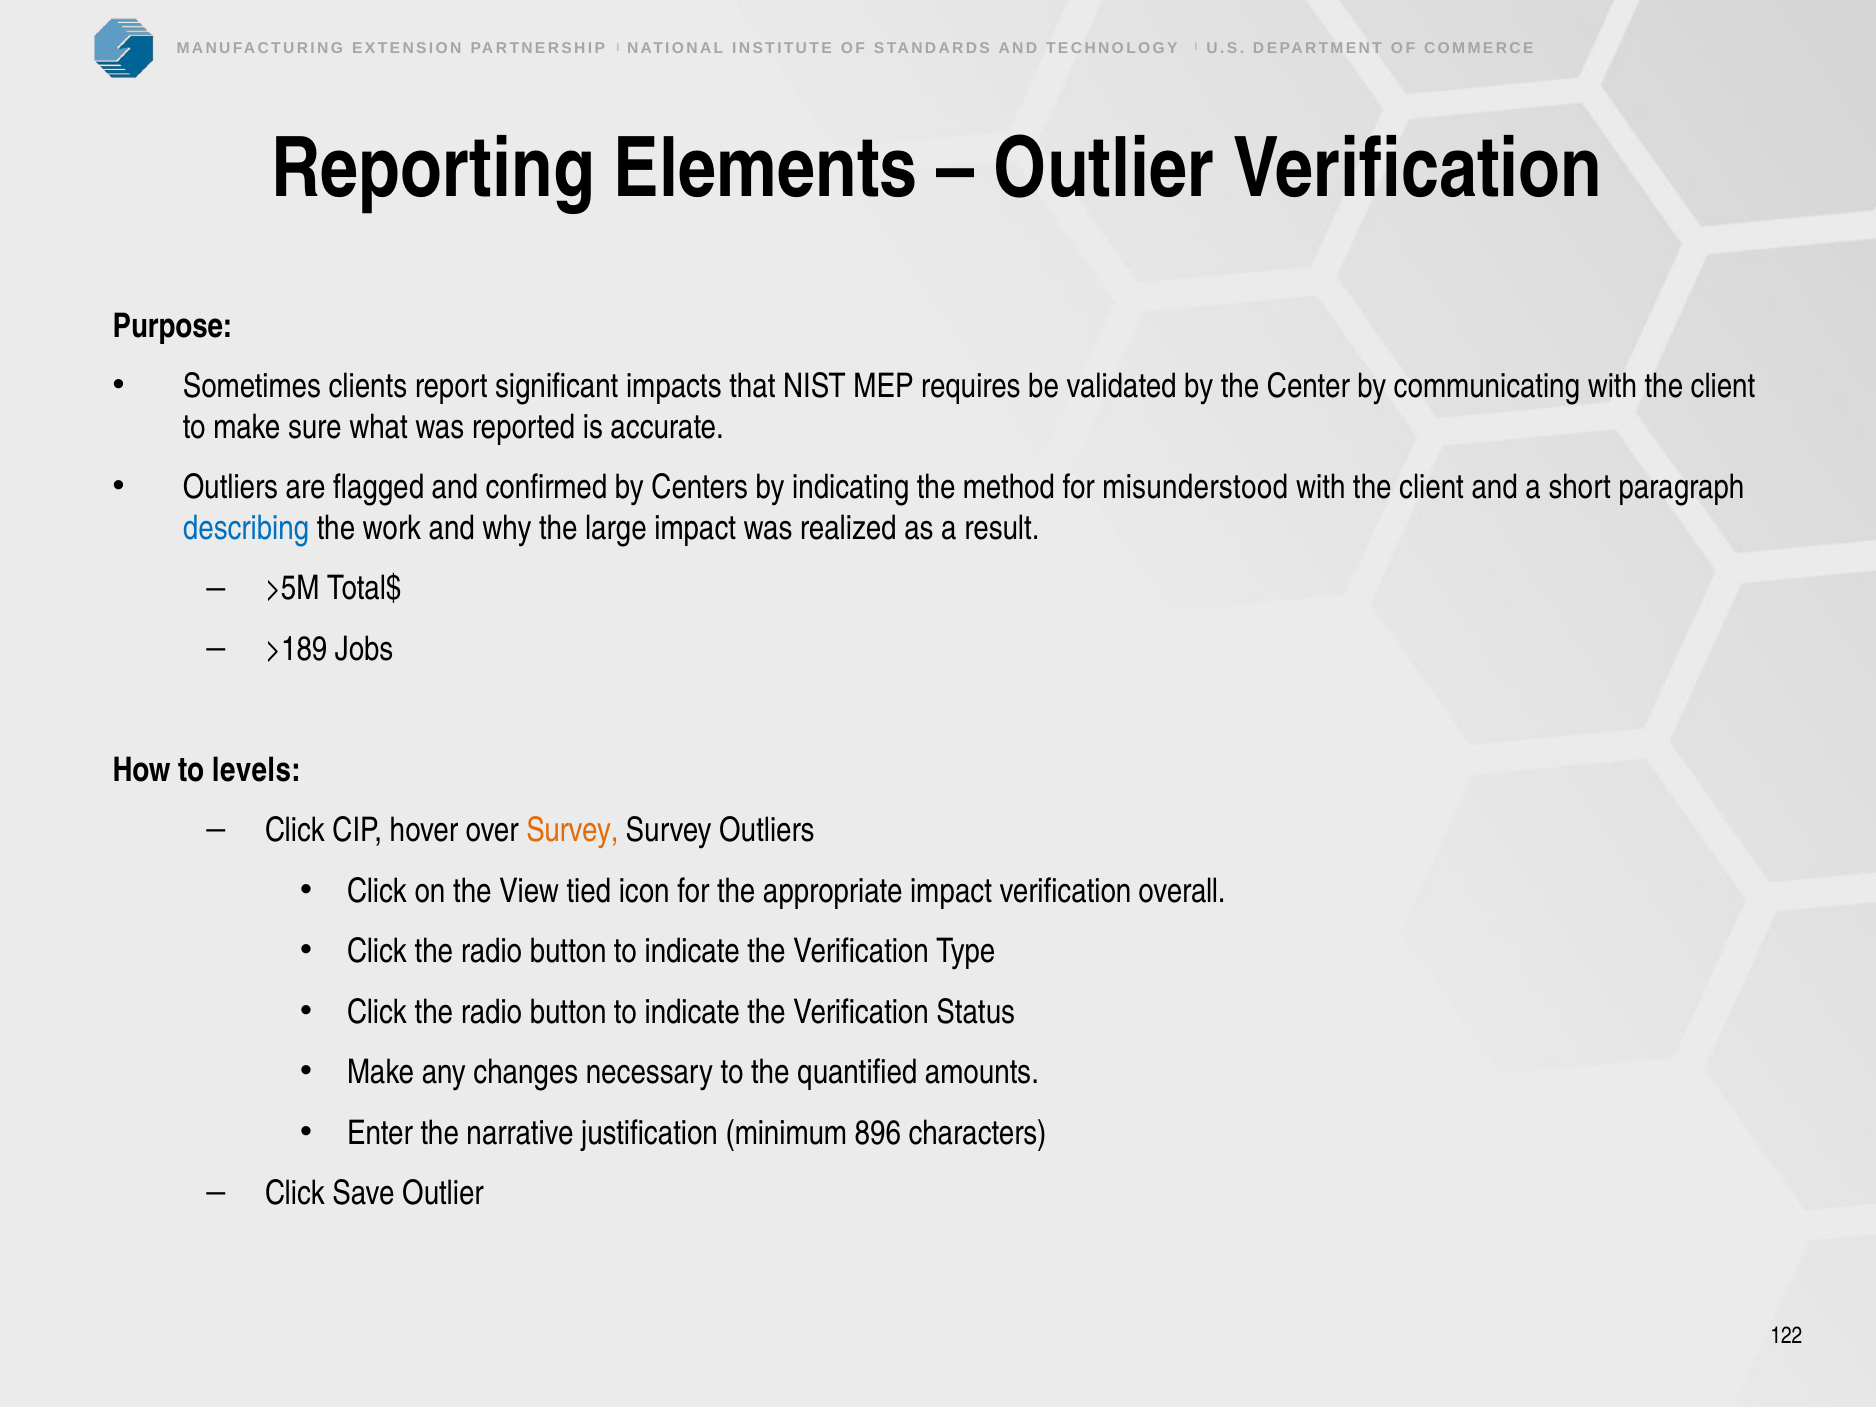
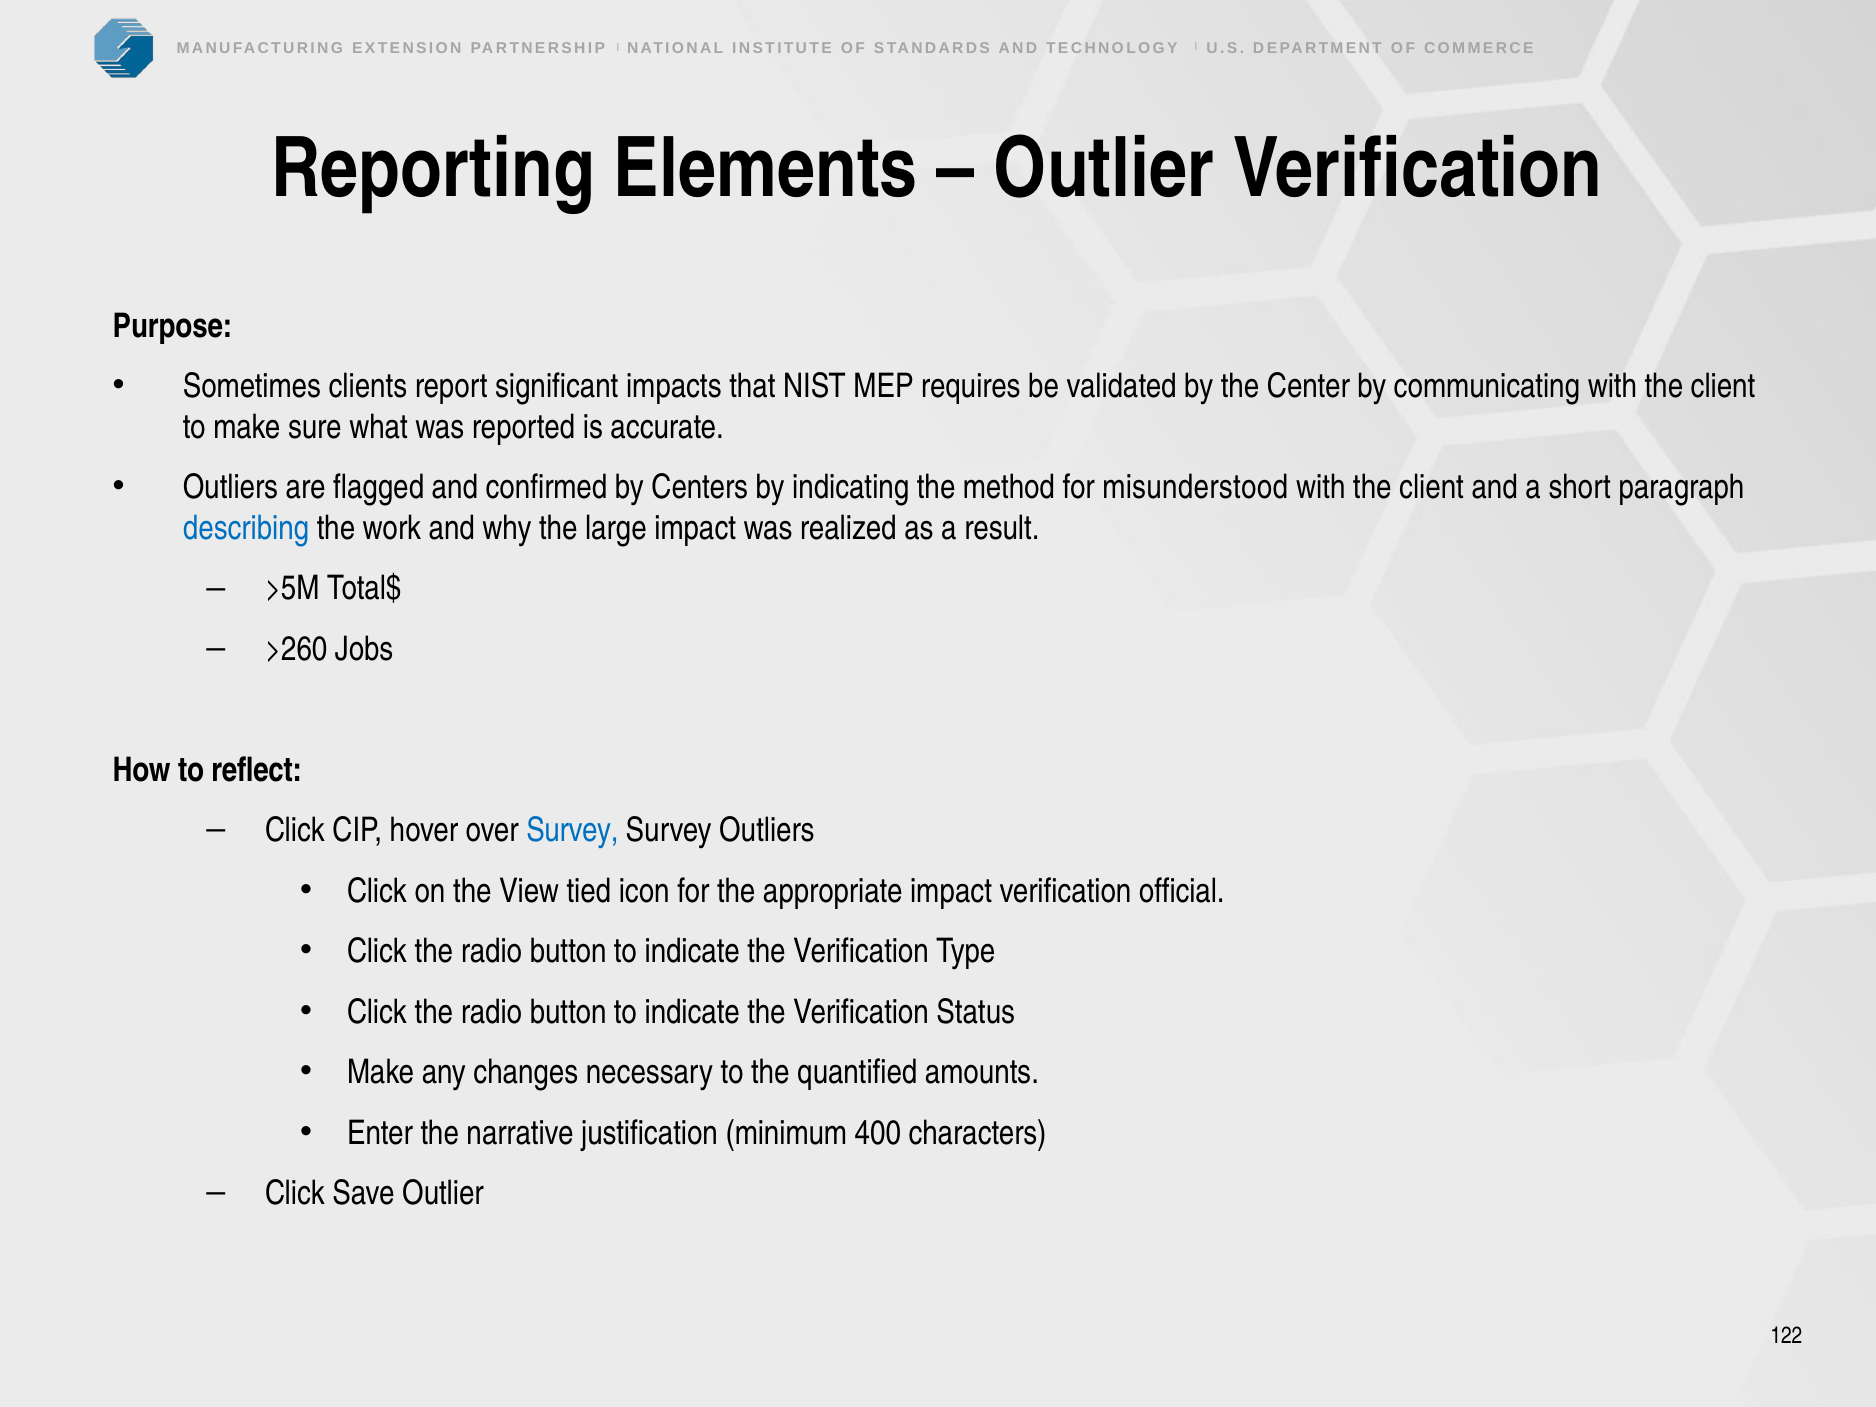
>189: >189 -> >260 (296, 649)
levels: levels -> reflect (257, 770)
Survey colour: orange -> blue (572, 831)
overall: overall -> official (1182, 891)
896: 896 -> 400 (878, 1133)
